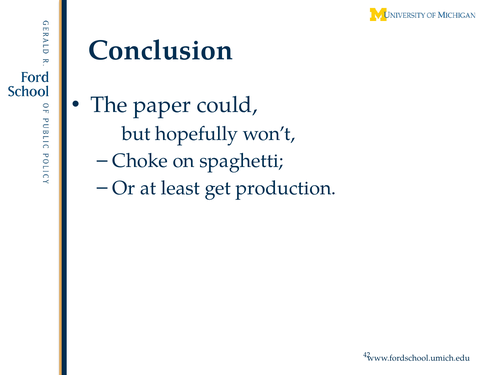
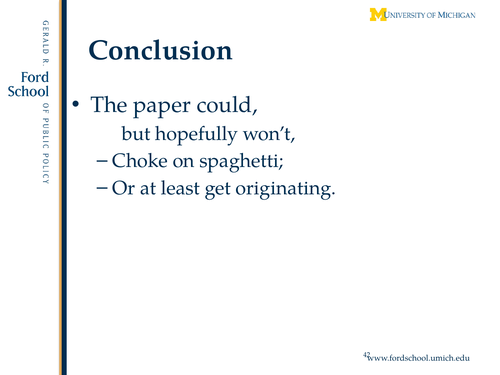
production: production -> originating (286, 188)
